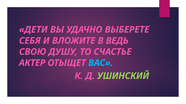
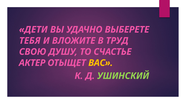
СЕБЯ: СЕБЯ -> ТЕБЯ (30, 41)
ВЕДЬ: ВЕДЬ -> ТРУД (117, 41)
ВАС colour: light blue -> yellow (101, 63)
